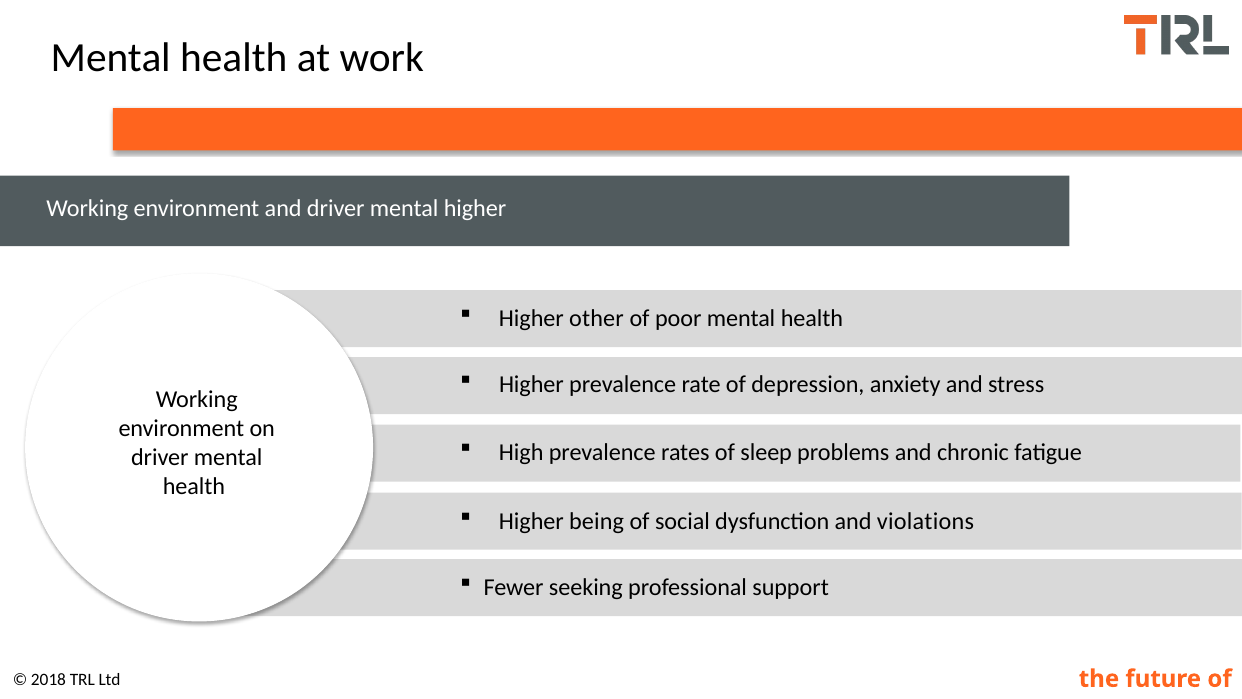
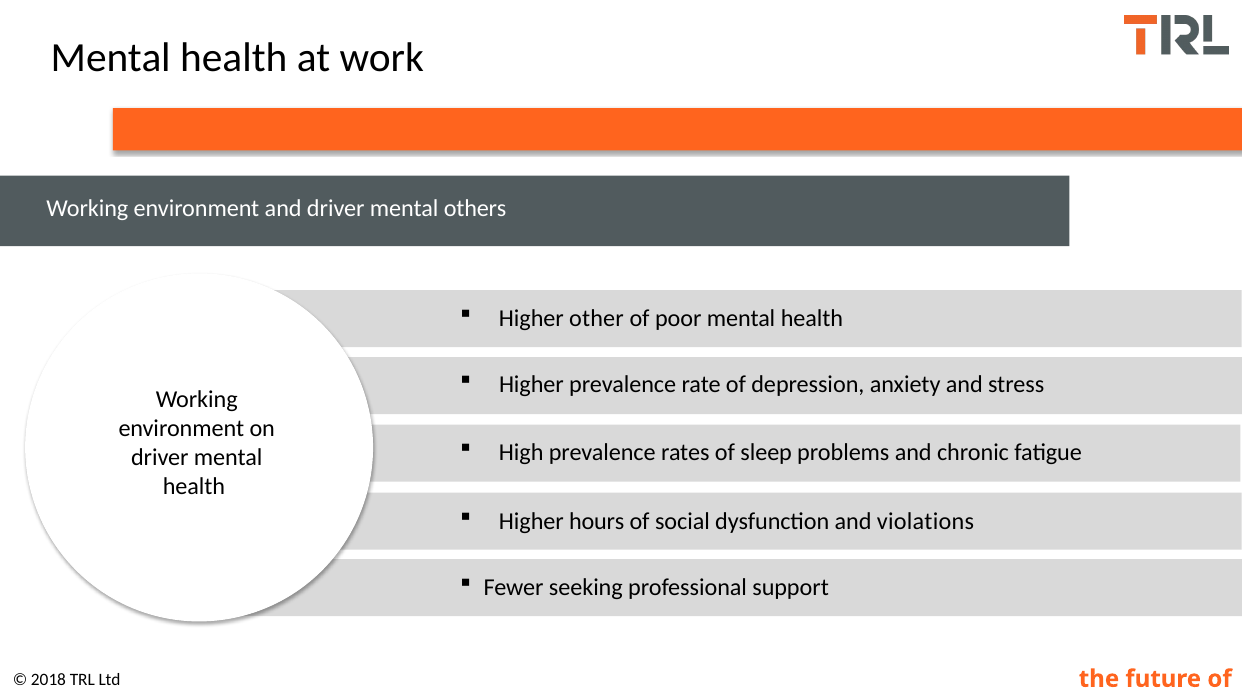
mental higher: higher -> others (475, 209)
being: being -> hours (597, 521)
